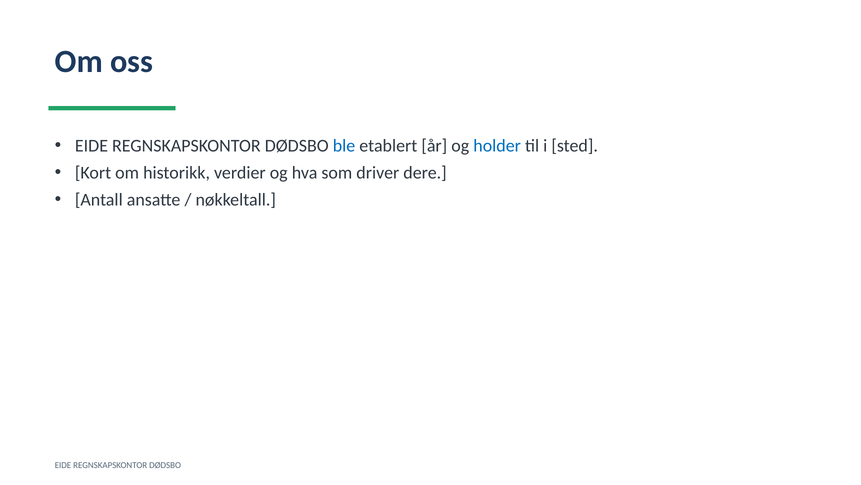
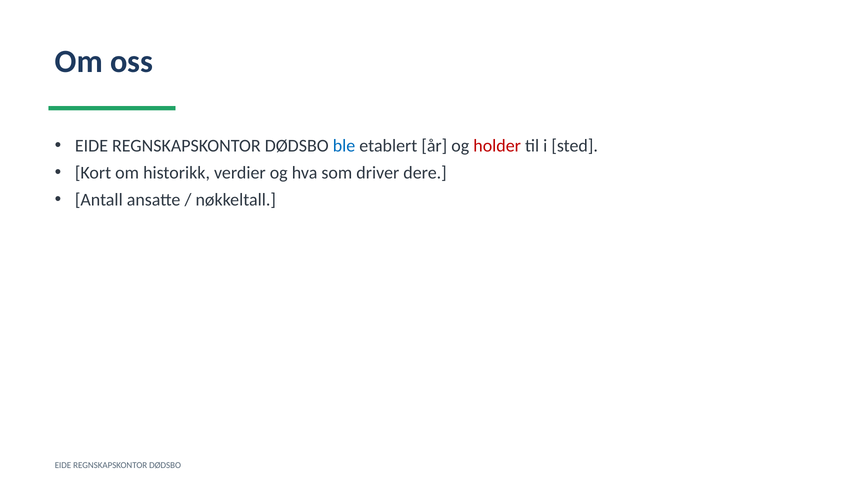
holder colour: blue -> red (497, 146)
